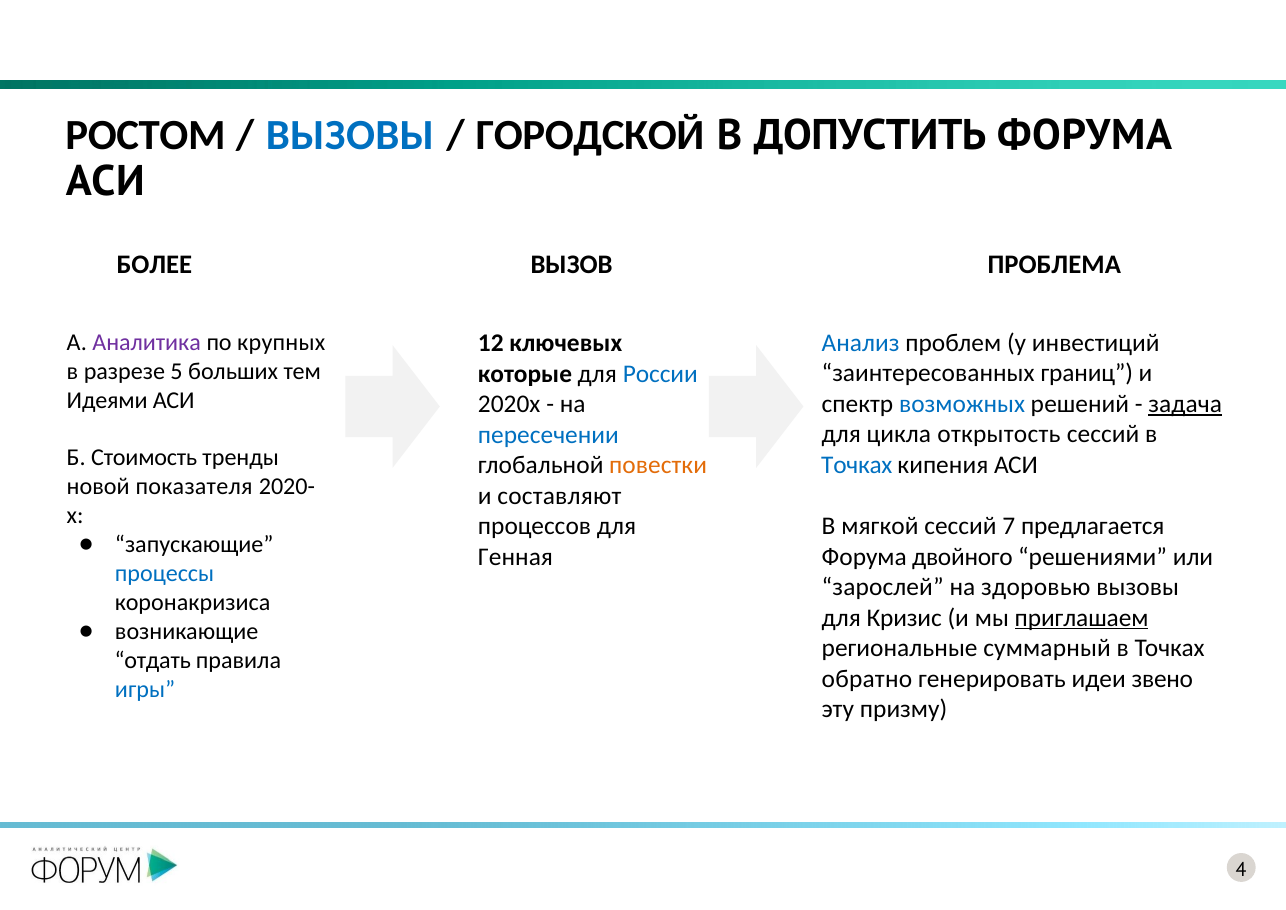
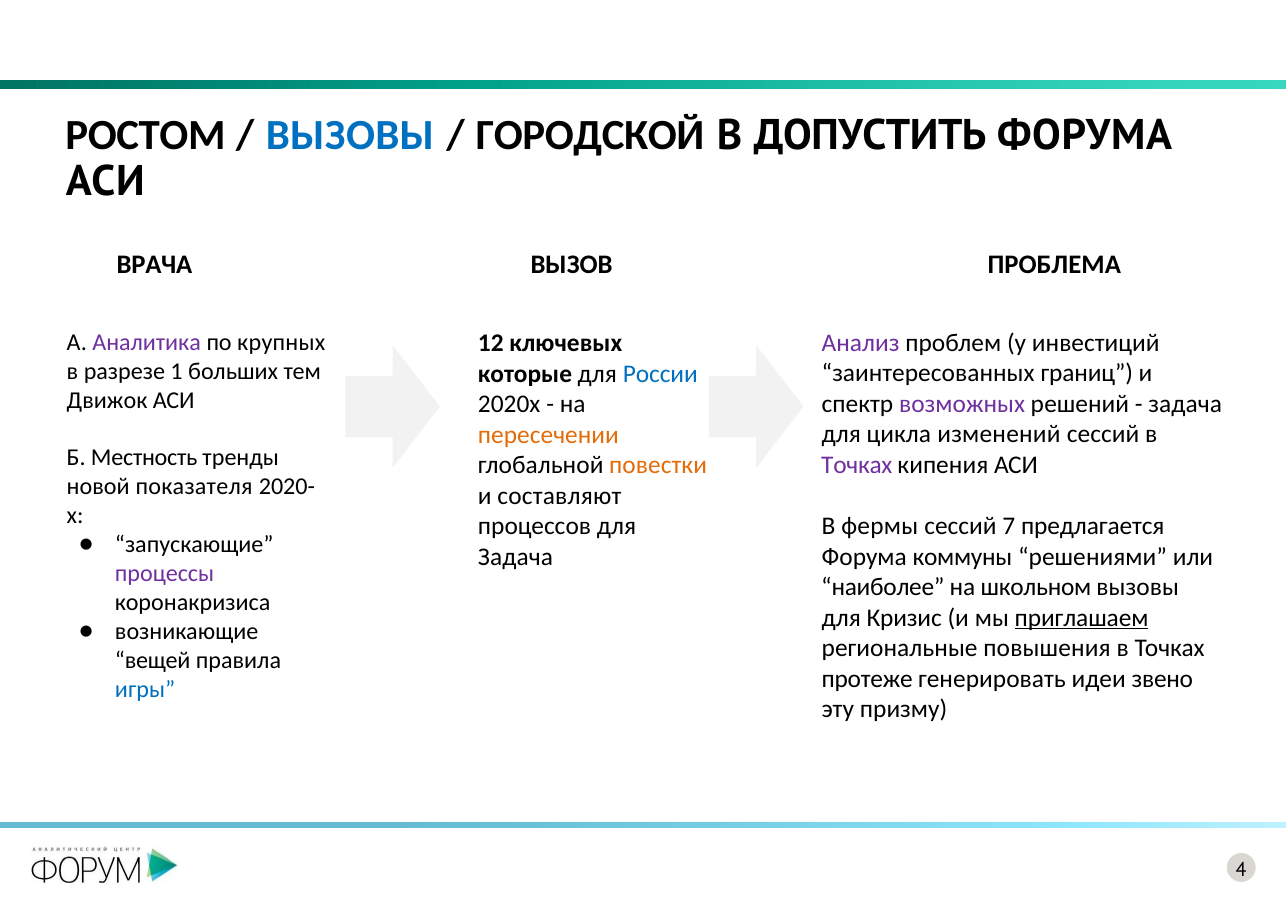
БОЛЕЕ: БОЛЕЕ -> ВРАЧА (154, 264)
Анализ colour: blue -> purple (861, 343)
5: 5 -> 1 (177, 371)
Идеями: Идеями -> Движок (107, 400)
возможных colour: blue -> purple (962, 404)
задача underline: present -> none (1185, 404)
пересечении colour: blue -> orange (548, 434)
открытость: открытость -> изменений (999, 434)
Стоимость: Стоимость -> Местность (144, 458)
Точках colour: blue -> purple (857, 465)
мягкой: мягкой -> фермы (880, 526)
Генная: Генная -> Задача (515, 556)
двойного: двойного -> коммуны (962, 556)
процессы colour: blue -> purple (165, 573)
зарослей: зарослей -> наиболее (883, 587)
здоровью: здоровью -> школьном (1036, 587)
суммарный: суммарный -> повышения (1047, 648)
отдать: отдать -> вещей (153, 660)
обратно: обратно -> протеже (867, 678)
